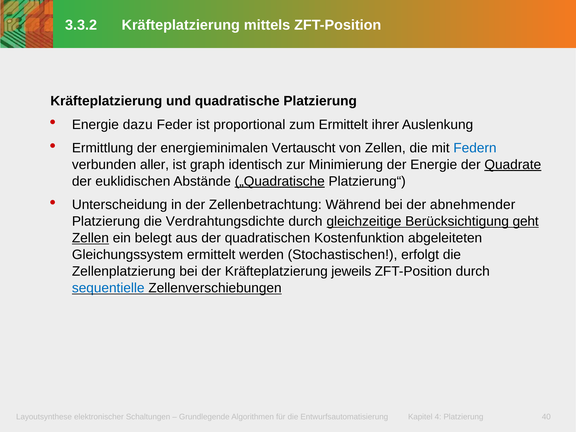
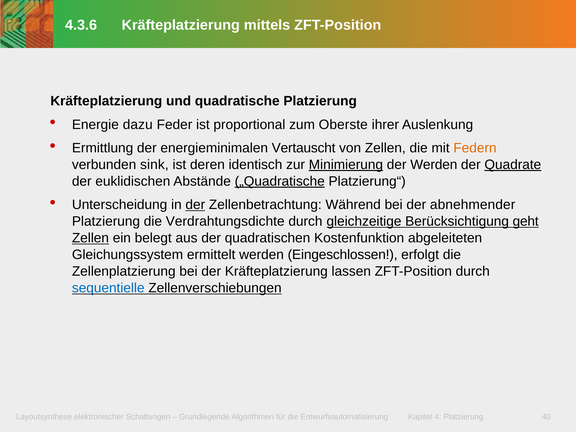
3.3.2: 3.3.2 -> 4.3.6 (81, 25)
zum Ermittelt: Ermittelt -> Oberste (343, 125)
Federn colour: blue -> orange (475, 148)
aller: aller -> sink (154, 165)
graph: graph -> deren (207, 165)
Minimierung underline: none -> present (346, 165)
der Energie: Energie -> Werden (434, 165)
der underline: none -> present (195, 205)
Stochastischen: Stochastischen -> Eingeschlossen (343, 255)
jeweils: jeweils -> lassen (351, 271)
